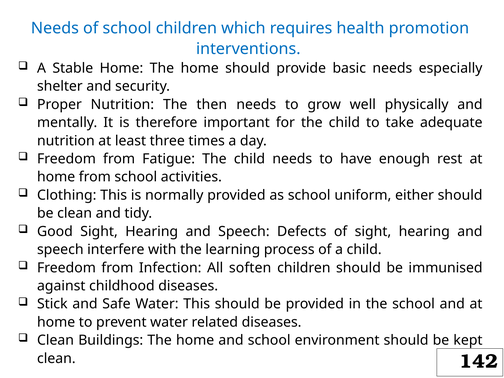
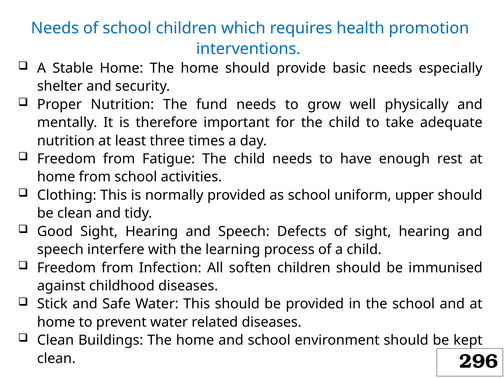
then: then -> fund (212, 104)
either: either -> upper (415, 195)
142: 142 -> 296 (479, 361)
